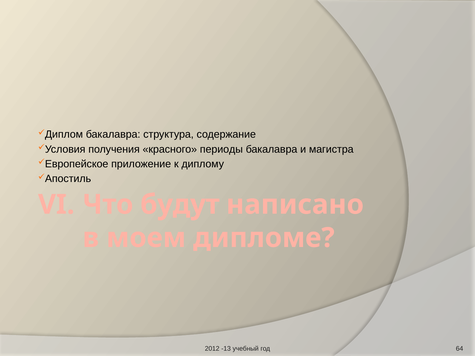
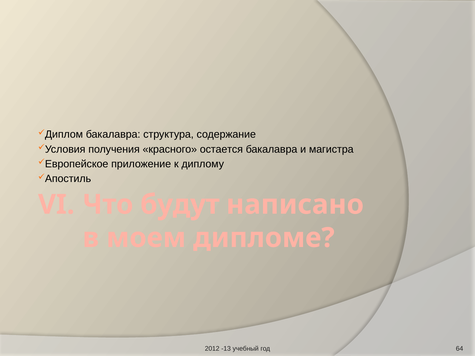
периоды: периоды -> остается (221, 149)
